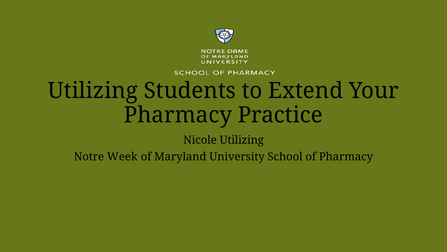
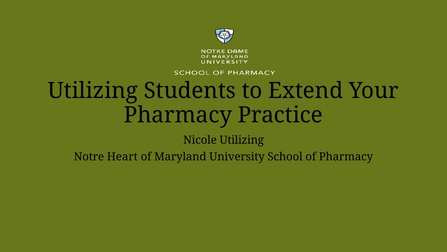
Week: Week -> Heart (122, 156)
